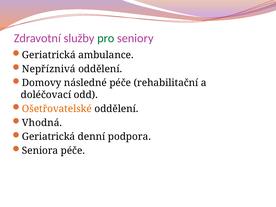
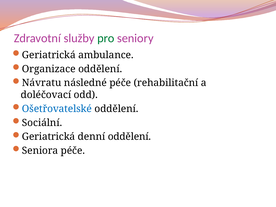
Nepříznivá: Nepříznivá -> Organizace (49, 69)
Domovy: Domovy -> Návratu (42, 83)
Ošetřovatelské colour: orange -> blue (57, 109)
Vhodná: Vhodná -> Sociální (42, 123)
denní podpora: podpora -> oddělení (129, 137)
